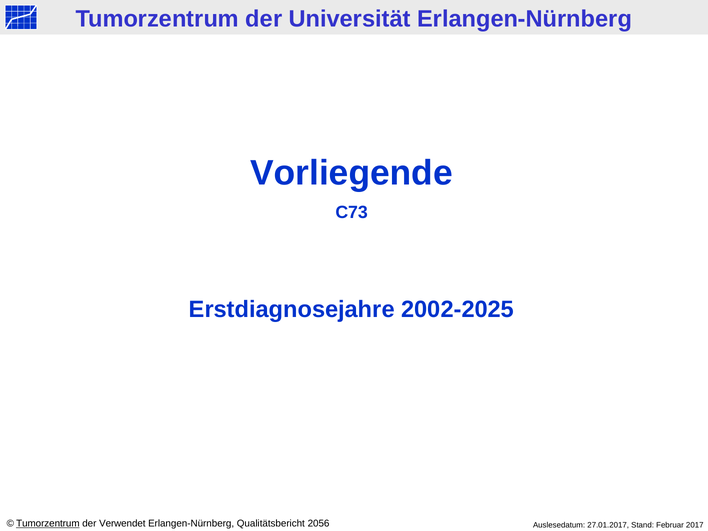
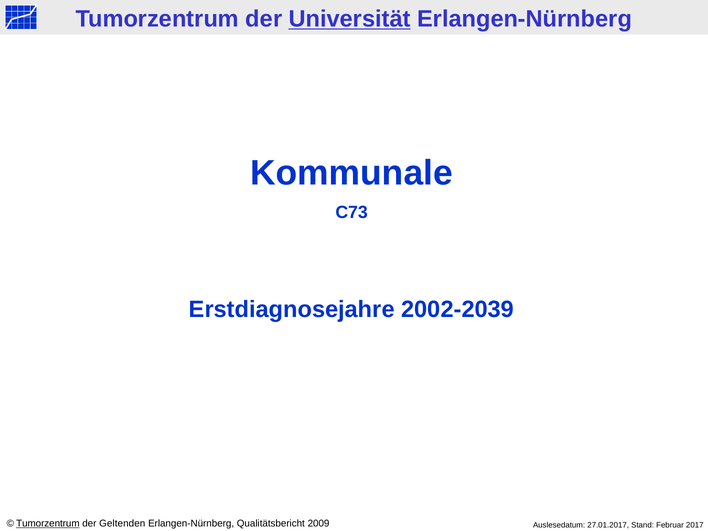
Universität underline: none -> present (350, 19)
Vorliegende: Vorliegende -> Kommunale (352, 173)
2002-2025: 2002-2025 -> 2002-2039 (458, 310)
Verwendet: Verwendet -> Geltenden (122, 524)
2056: 2056 -> 2009 (319, 524)
